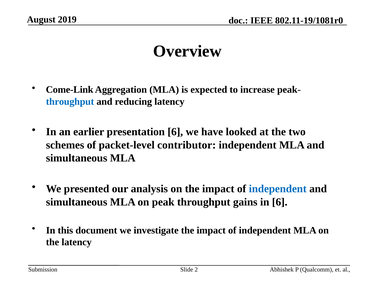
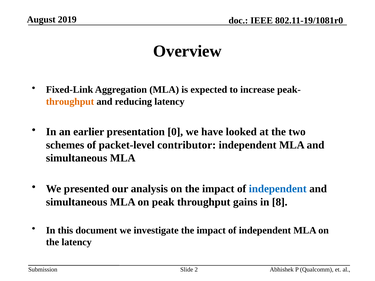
Come-Link: Come-Link -> Fixed-Link (70, 90)
throughput colour: blue -> orange (70, 102)
presentation 6: 6 -> 0 (175, 132)
in 6: 6 -> 8 (280, 202)
